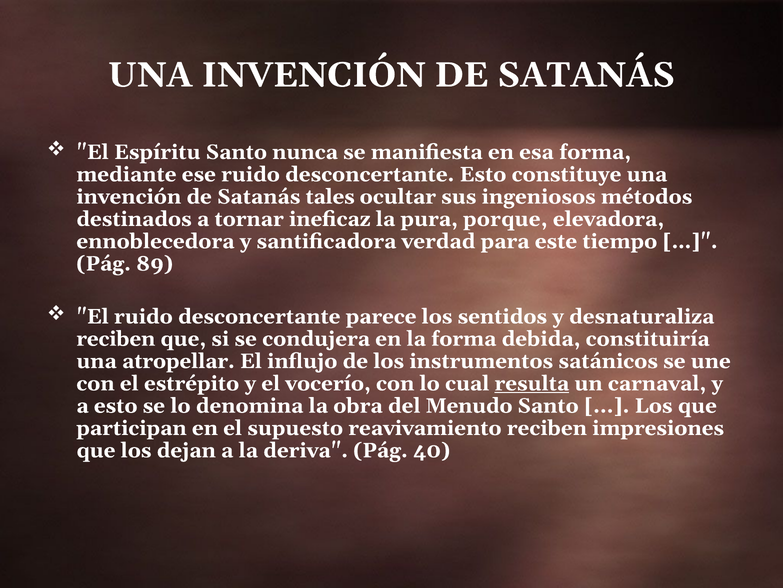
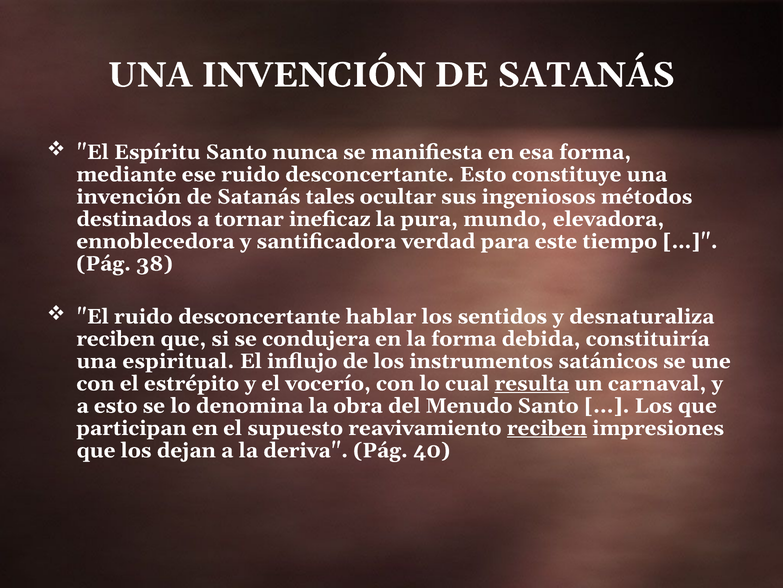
porque: porque -> mundo (505, 219)
89: 89 -> 38 (155, 263)
parece: parece -> hablar (381, 316)
atropellar: atropellar -> espiritual (178, 361)
reciben underline: none -> present (547, 428)
